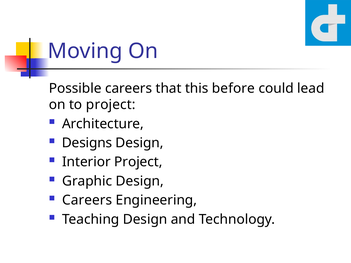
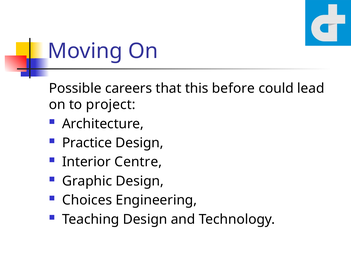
Designs: Designs -> Practice (87, 143)
Interior Project: Project -> Centre (138, 162)
Careers: Careers -> Choices (87, 200)
